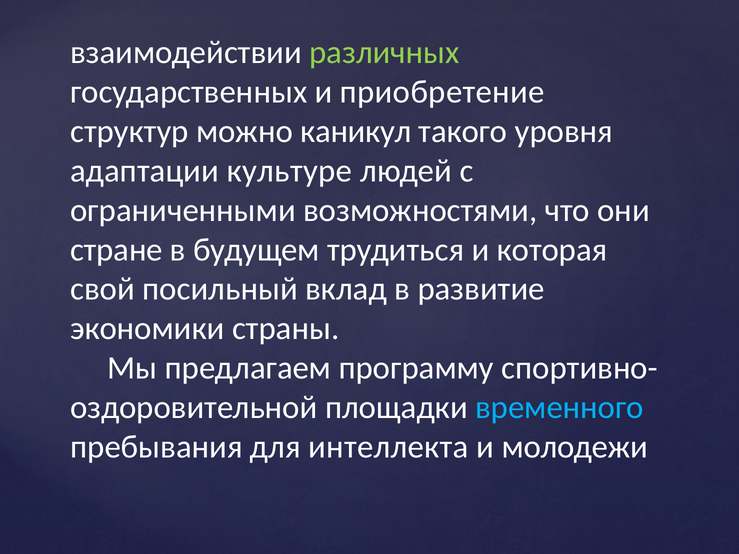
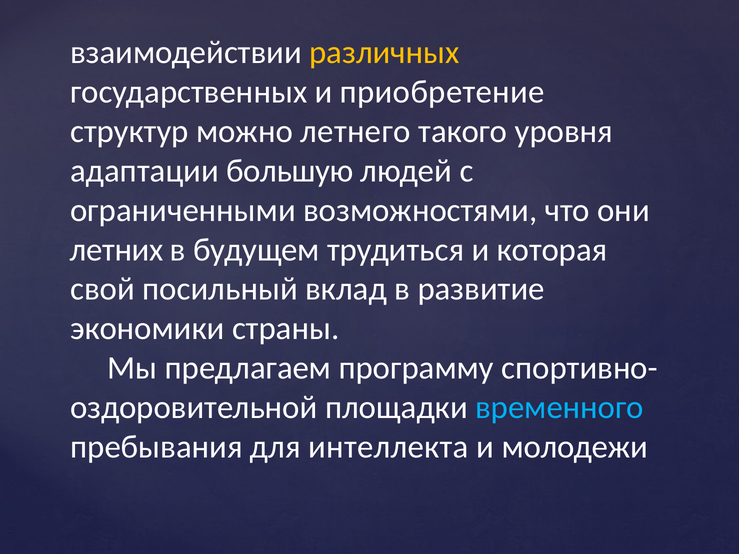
различных colour: light green -> yellow (384, 53)
каникул: каникул -> летнего (355, 132)
культуре: культуре -> большую (290, 171)
стране: стране -> летних (117, 250)
